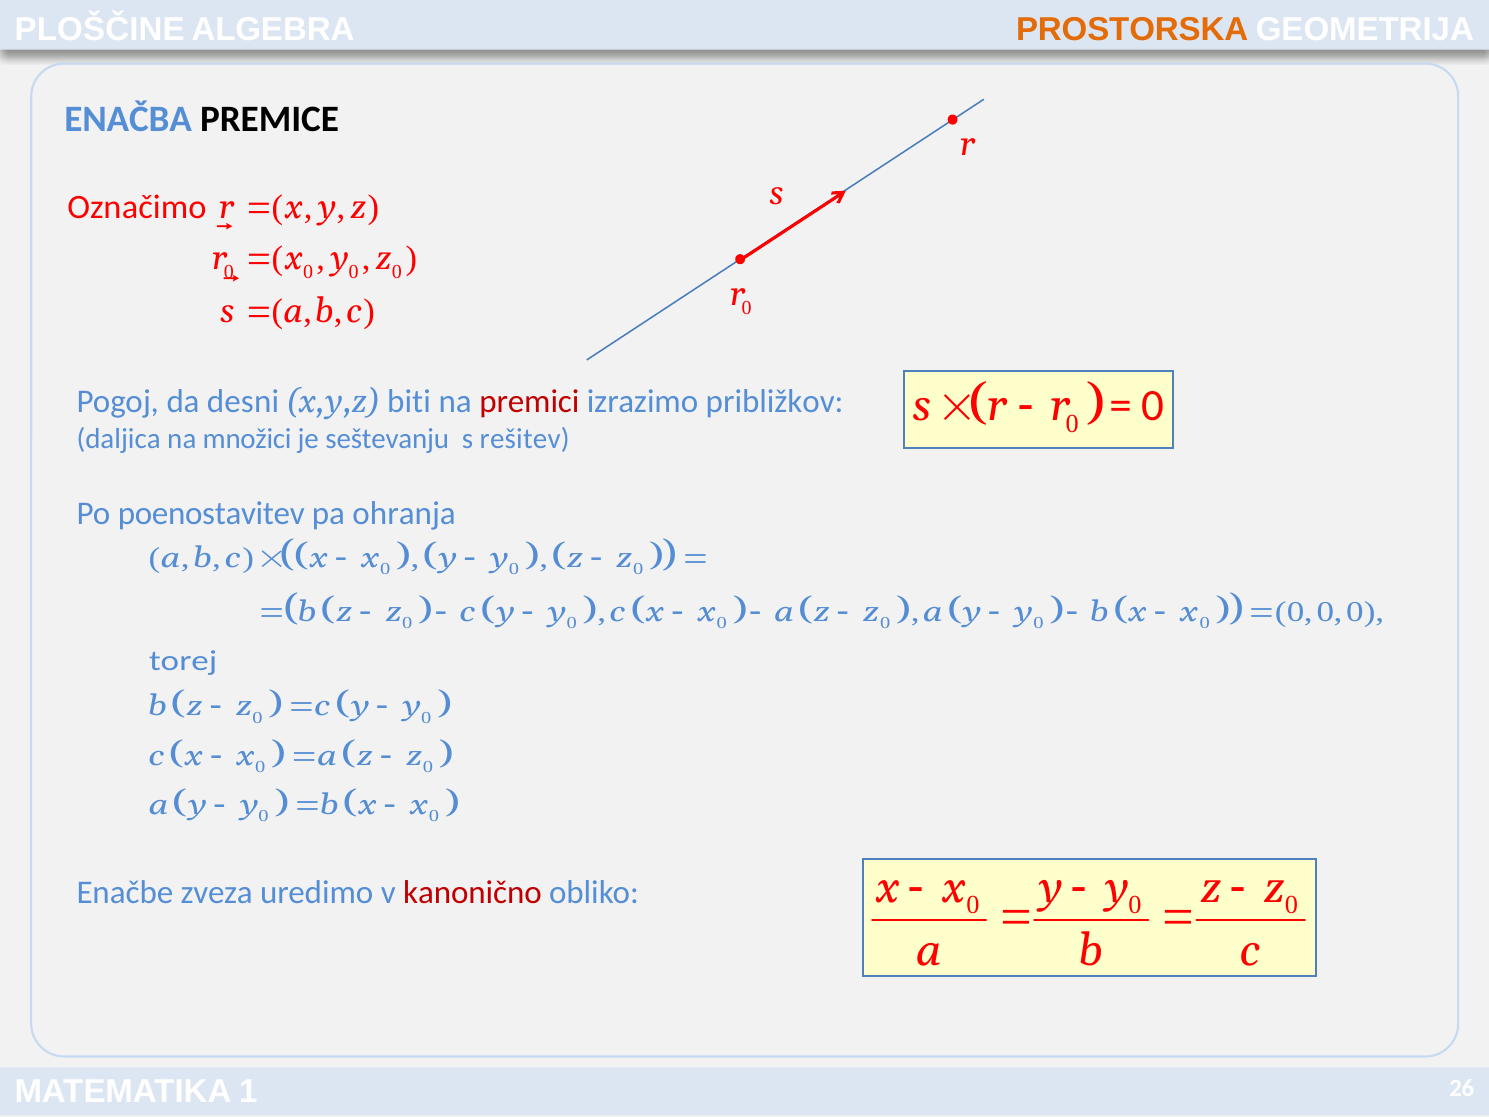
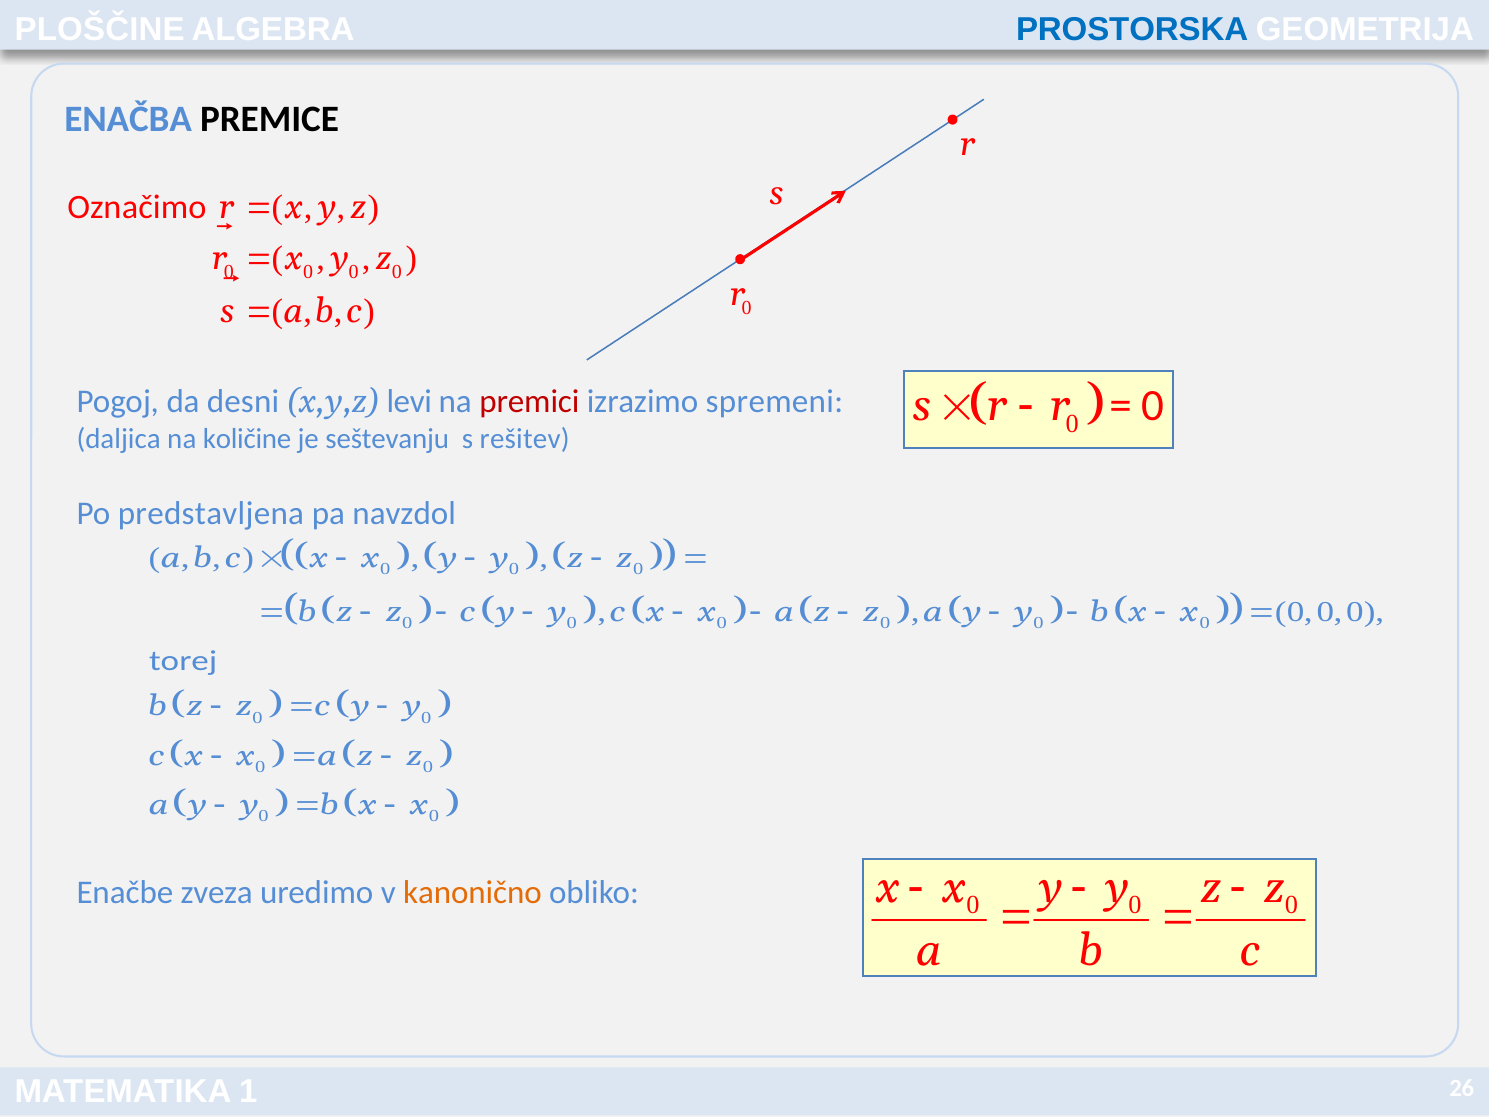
PROSTORSKA colour: orange -> blue (1132, 29)
biti: biti -> levi (409, 402)
približkov: približkov -> spremeni (774, 402)
množici: množici -> količine (247, 439)
poenostavitev: poenostavitev -> predstavljena (211, 513)
ohranja: ohranja -> navzdol (404, 513)
kanonično colour: red -> orange (472, 893)
